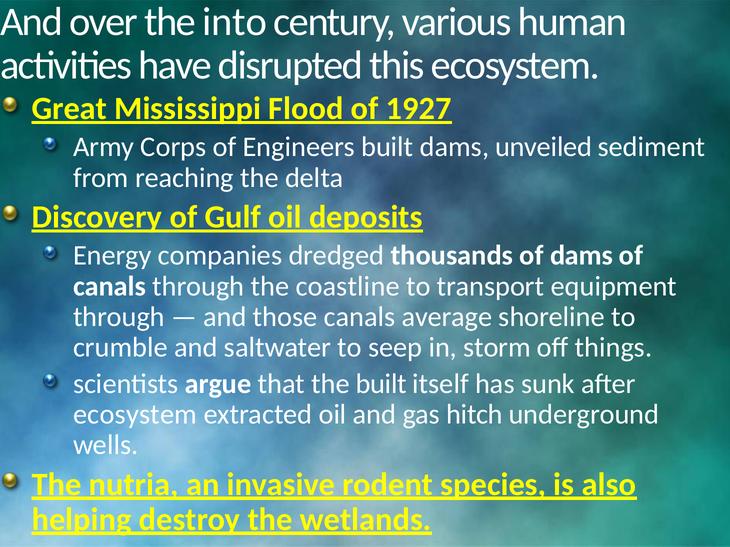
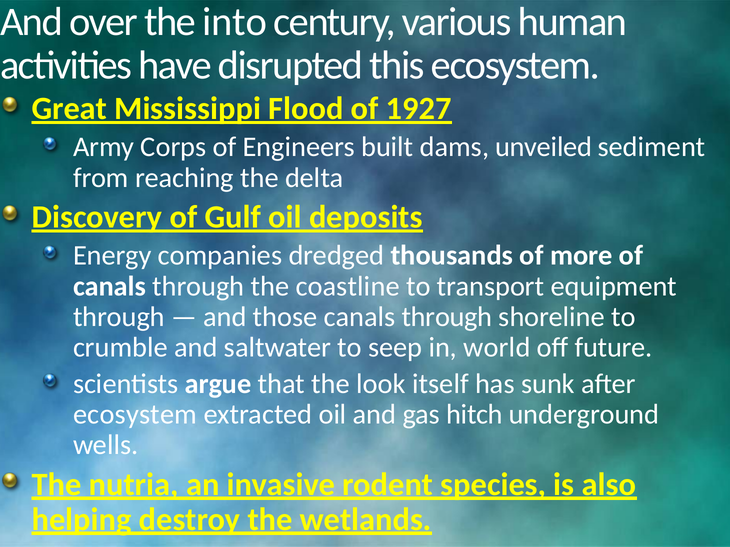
of dams: dams -> more (581, 256)
those canals average: average -> through (447, 317)
storm: storm -> world (497, 348)
things: things -> future (614, 348)
the built: built -> look (381, 384)
